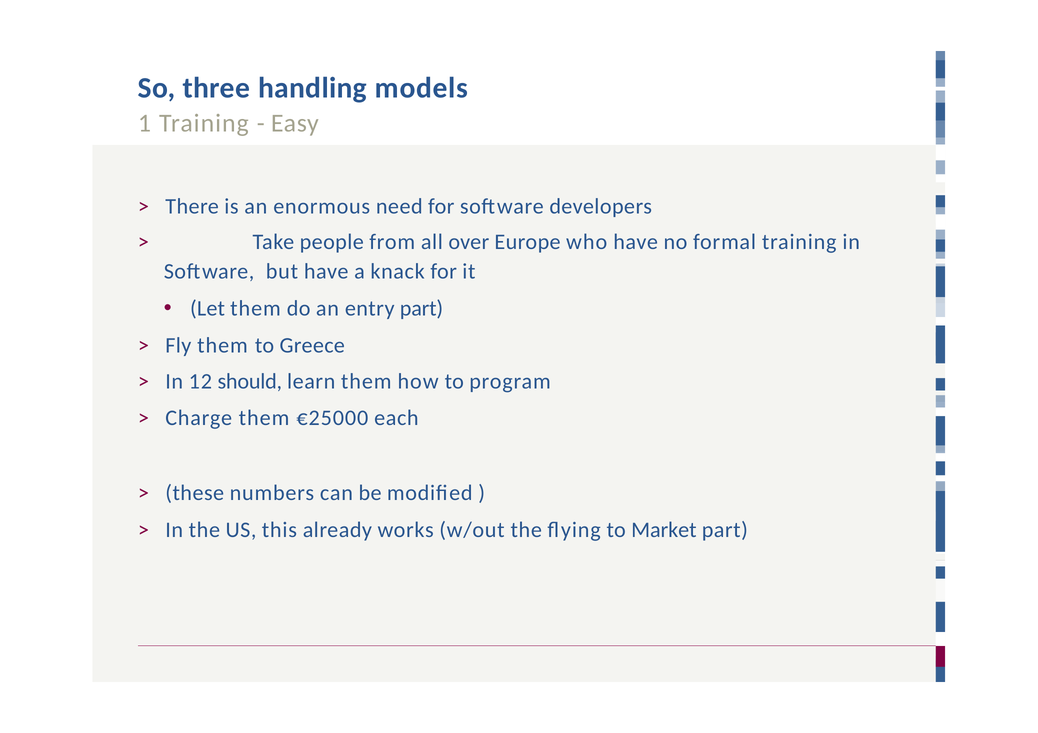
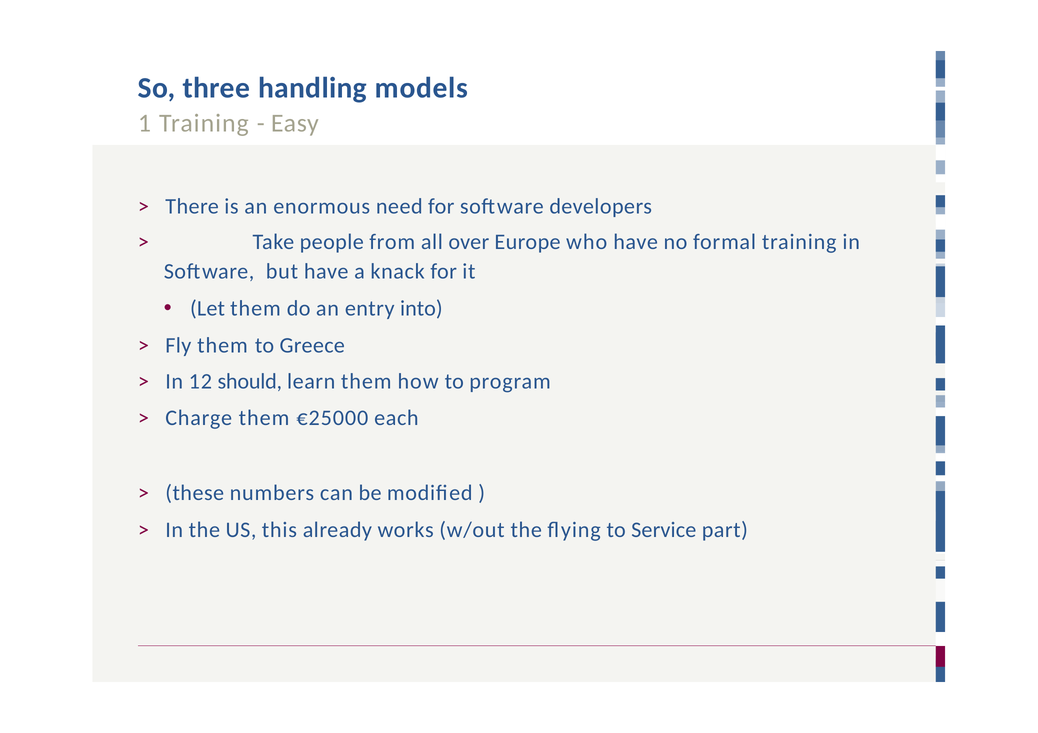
entry part: part -> into (421, 309)
Market: Market -> Service (664, 530)
